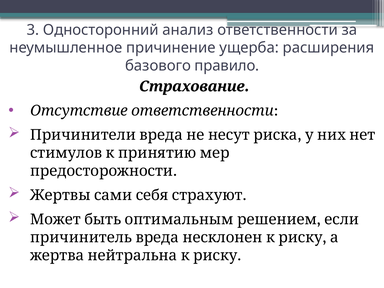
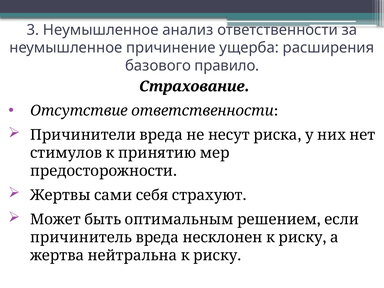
3 Односторонний: Односторонний -> Неумышленное (101, 30)
